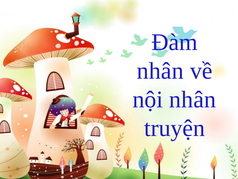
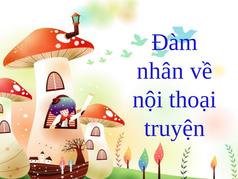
nội nhân: nhân -> thoại (193, 99)
